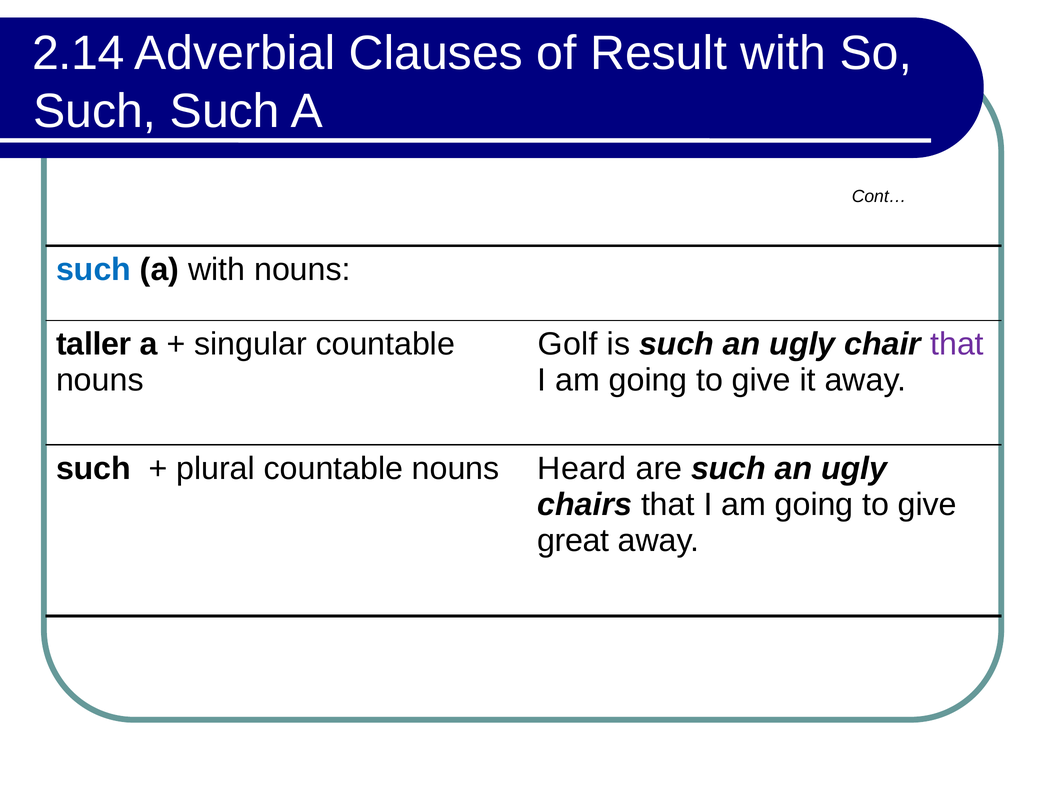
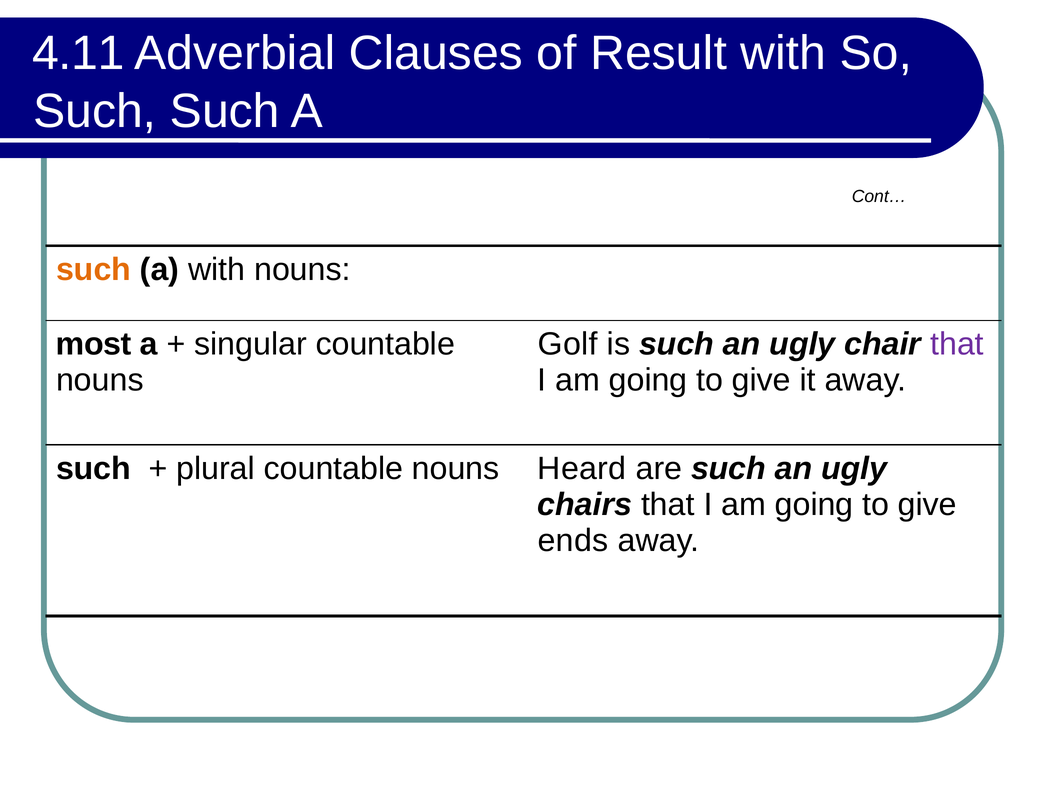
2.14: 2.14 -> 4.11 (78, 53)
such colour: blue -> orange (94, 270)
taller: taller -> most (94, 344)
great: great -> ends (573, 541)
